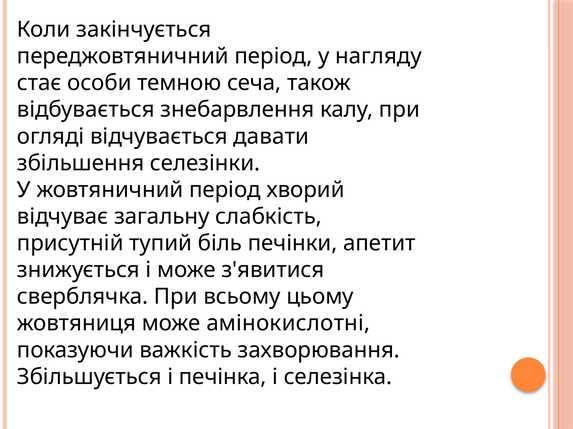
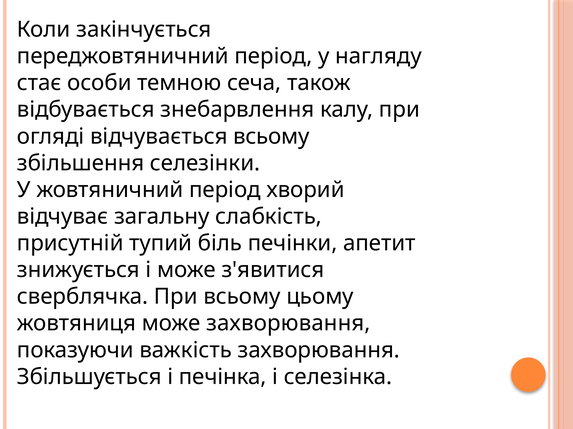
відчувається давати: давати -> всьому (271, 137)
може амінокислотні: амінокислотні -> захворювання (288, 324)
